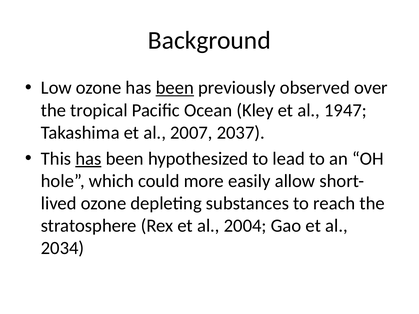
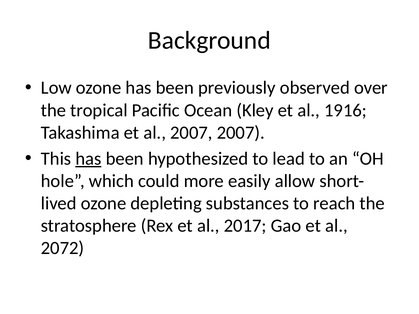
been underline: present -> none (175, 88)
1947: 1947 -> 1916 (346, 110)
2007 2037: 2037 -> 2007 (241, 133)
2004: 2004 -> 2017 (245, 226)
2034: 2034 -> 2072 (63, 248)
